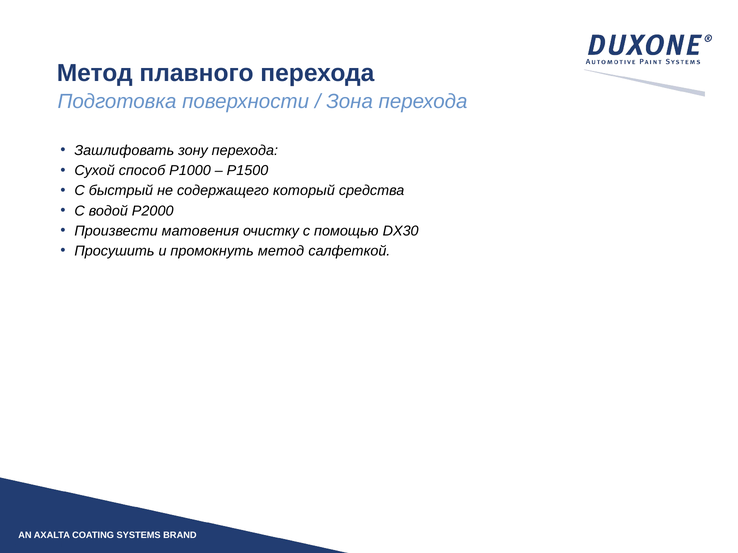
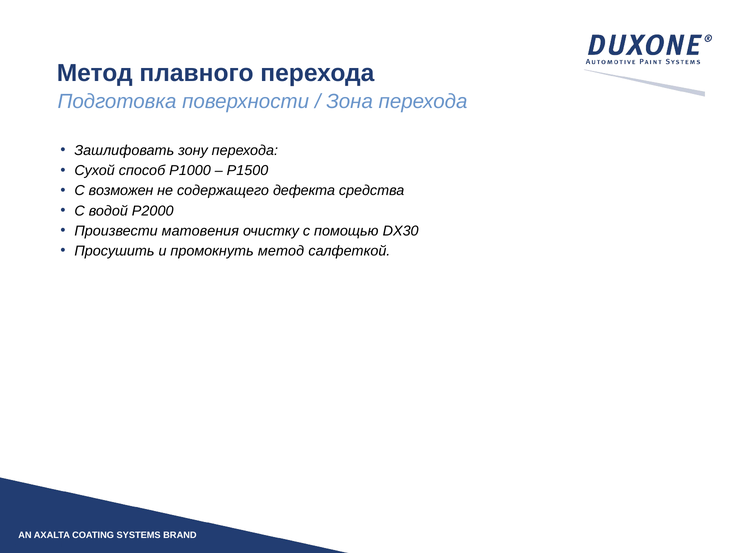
быстрый: быстрый -> возможен (121, 191)
который: который -> дефекта (304, 191)
